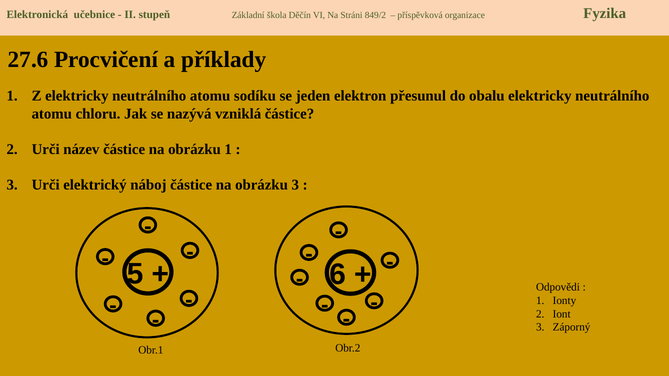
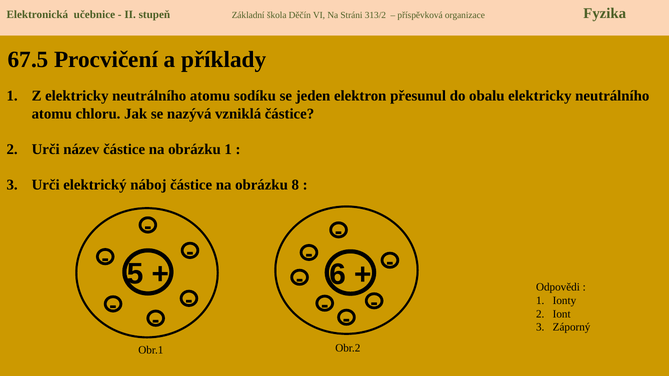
849/2: 849/2 -> 313/2 (375, 15)
27.6: 27.6 -> 67.5 (28, 59)
obrázku 3: 3 -> 8 (295, 185)
